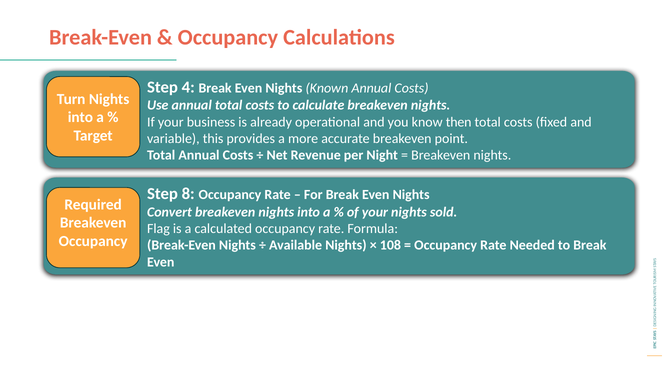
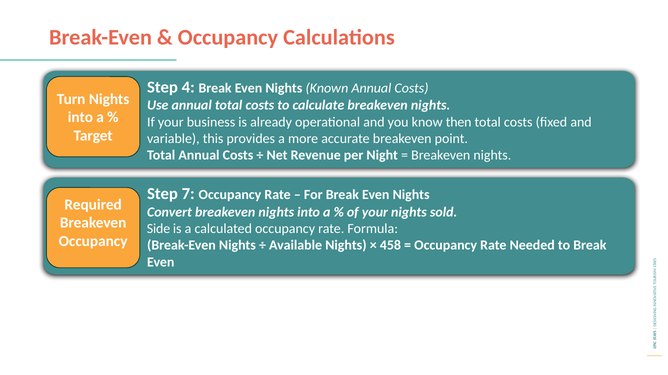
8: 8 -> 7 (188, 194)
Flag: Flag -> Side (159, 229)
108: 108 -> 458 (390, 246)
